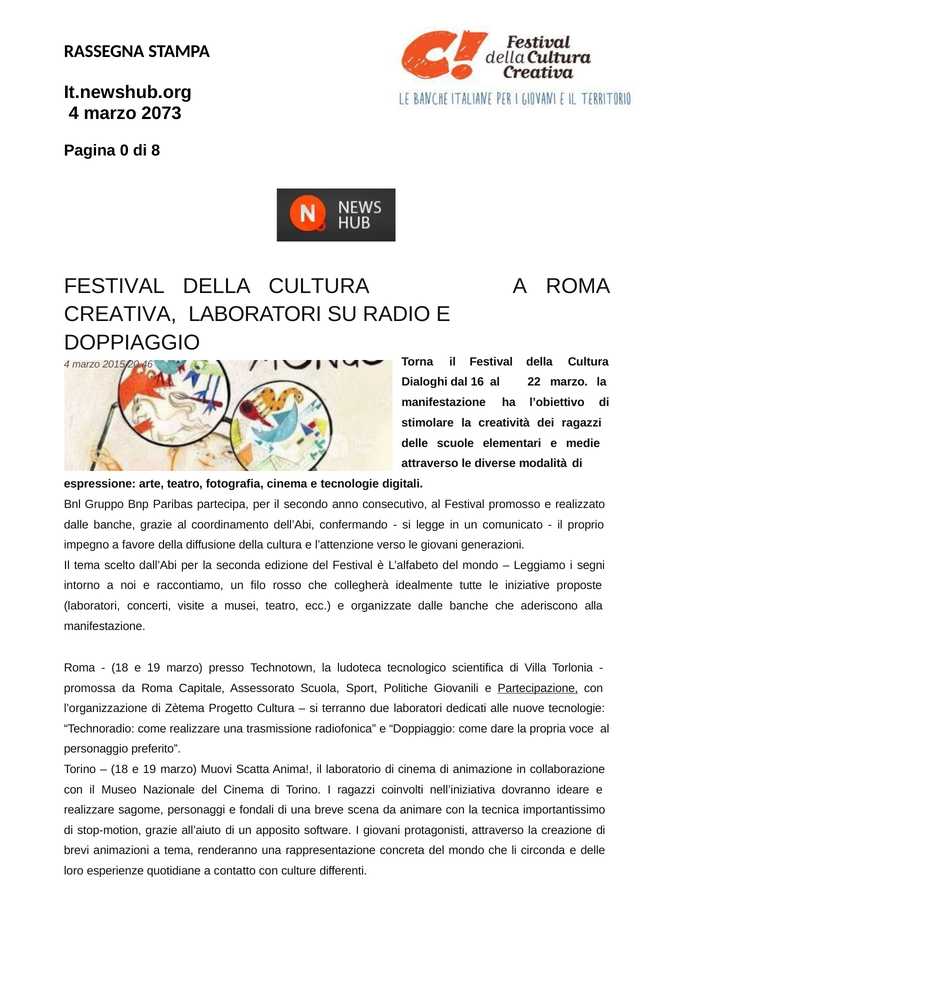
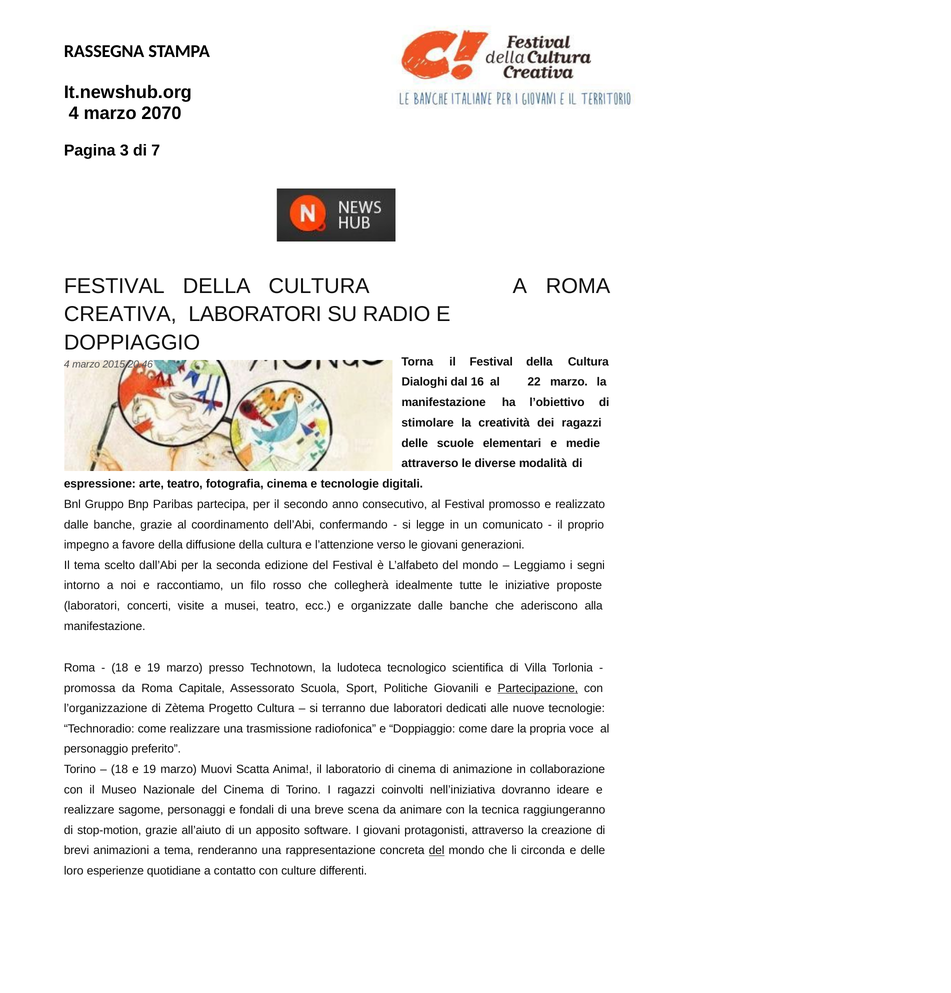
2073: 2073 -> 2070 (161, 113)
0: 0 -> 3 (124, 150)
8: 8 -> 7 (156, 150)
importantissimo: importantissimo -> raggiungeranno (564, 810)
del underline: none -> present (437, 850)
